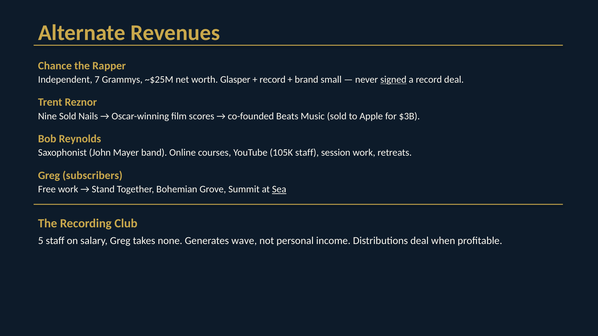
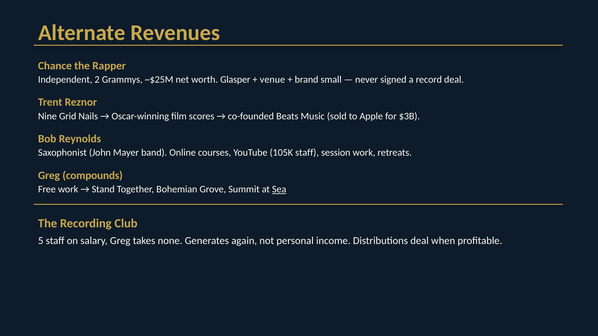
7: 7 -> 2 (97, 80)
record: record -> venue (272, 80)
signed underline: present -> none (393, 80)
Nine Sold: Sold -> Grid (68, 116)
subscribers: subscribers -> compounds (93, 176)
wave: wave -> again (244, 241)
